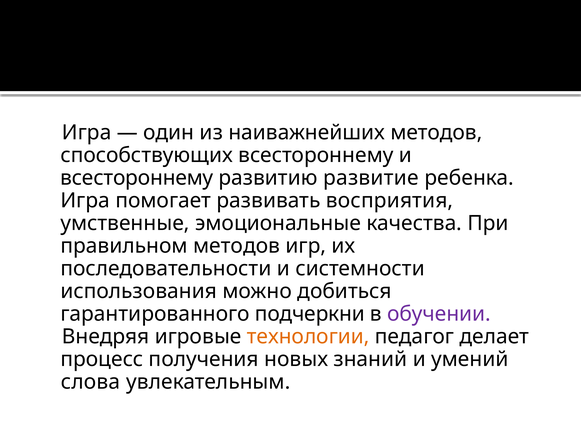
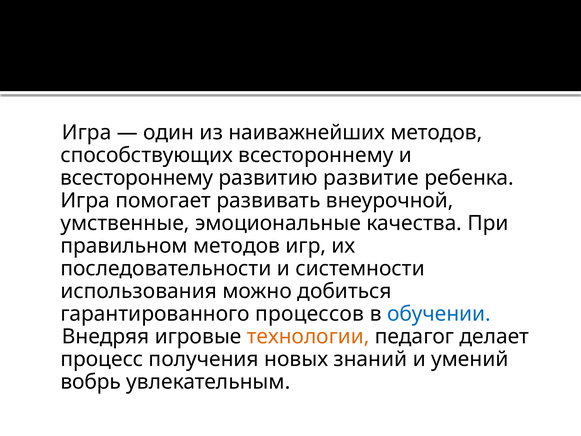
восприятия: восприятия -> внеурочной (390, 201)
подчеркни: подчеркни -> процессов (310, 314)
обучении colour: purple -> blue (439, 314)
слова: слова -> вобрь (91, 382)
